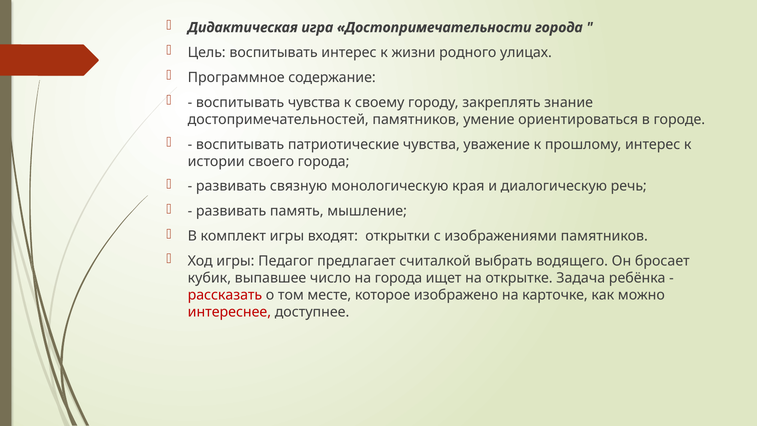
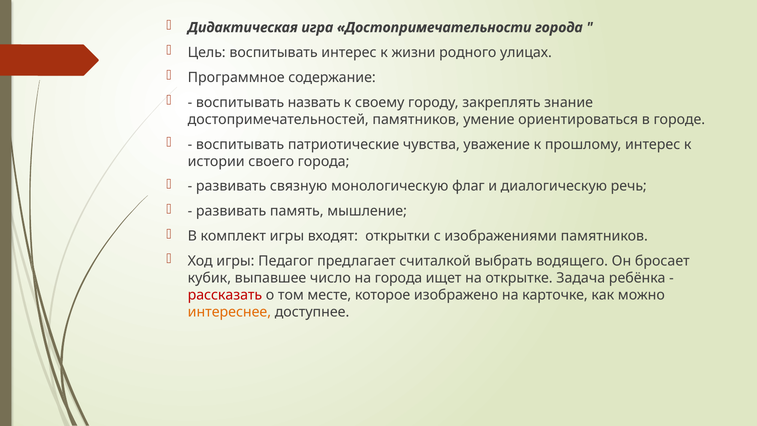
воспитывать чувства: чувства -> назвать (314, 102)
края: края -> флаг (468, 186)
интереснее colour: red -> orange (229, 312)
